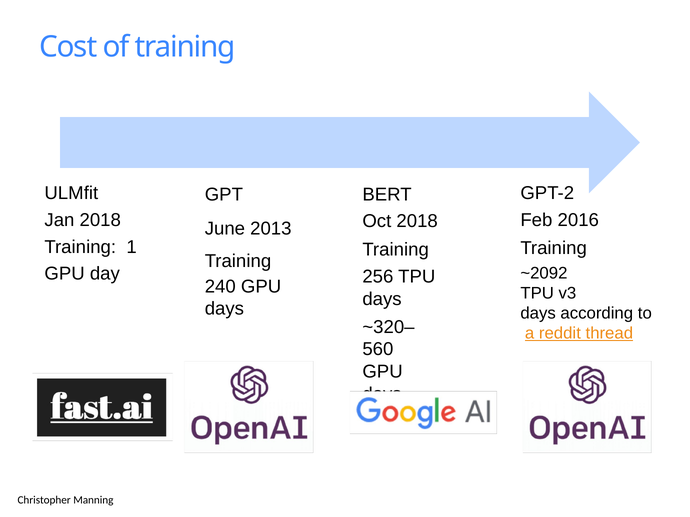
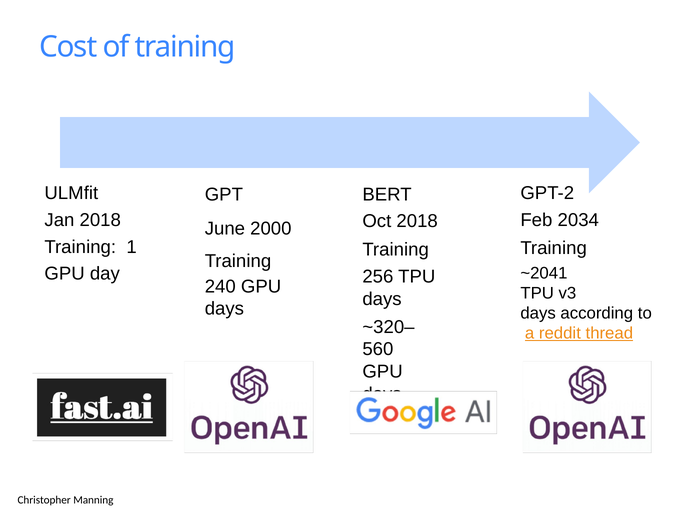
2016: 2016 -> 2034 (578, 220)
2013: 2013 -> 2000 (271, 229)
~2092: ~2092 -> ~2041 (544, 273)
